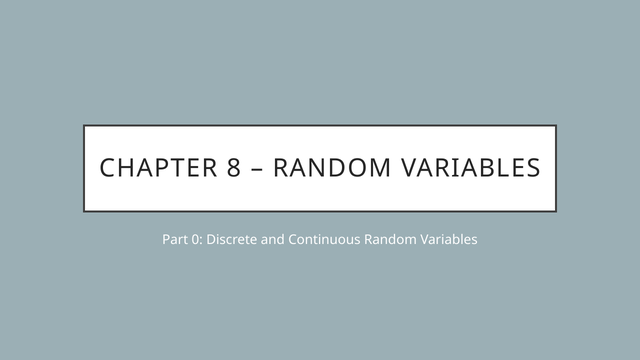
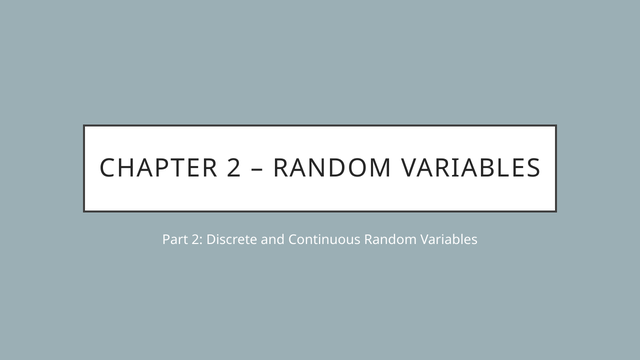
CHAPTER 8: 8 -> 2 (234, 168)
Part 0: 0 -> 2 (197, 240)
